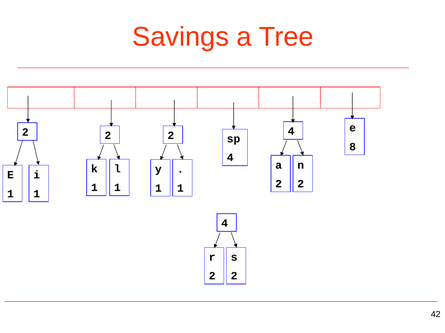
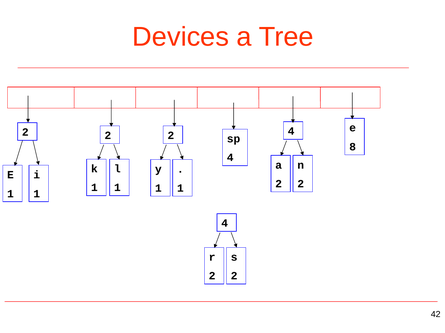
Savings: Savings -> Devices (181, 37)
